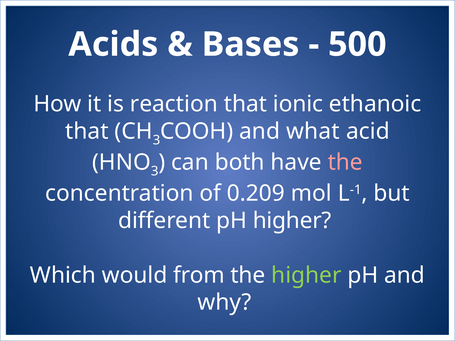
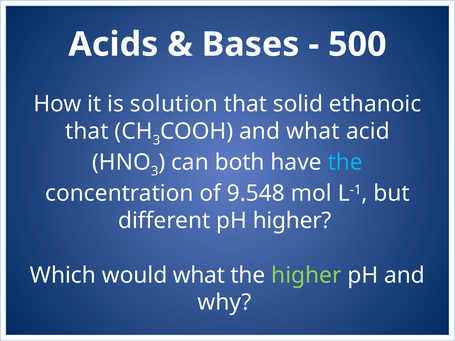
reaction: reaction -> solution (174, 104)
ionic: ionic -> solid (298, 104)
the colour: pink -> light blue (345, 162)
0.209: 0.209 -> 9.548 (256, 193)
would from: from -> what (199, 275)
